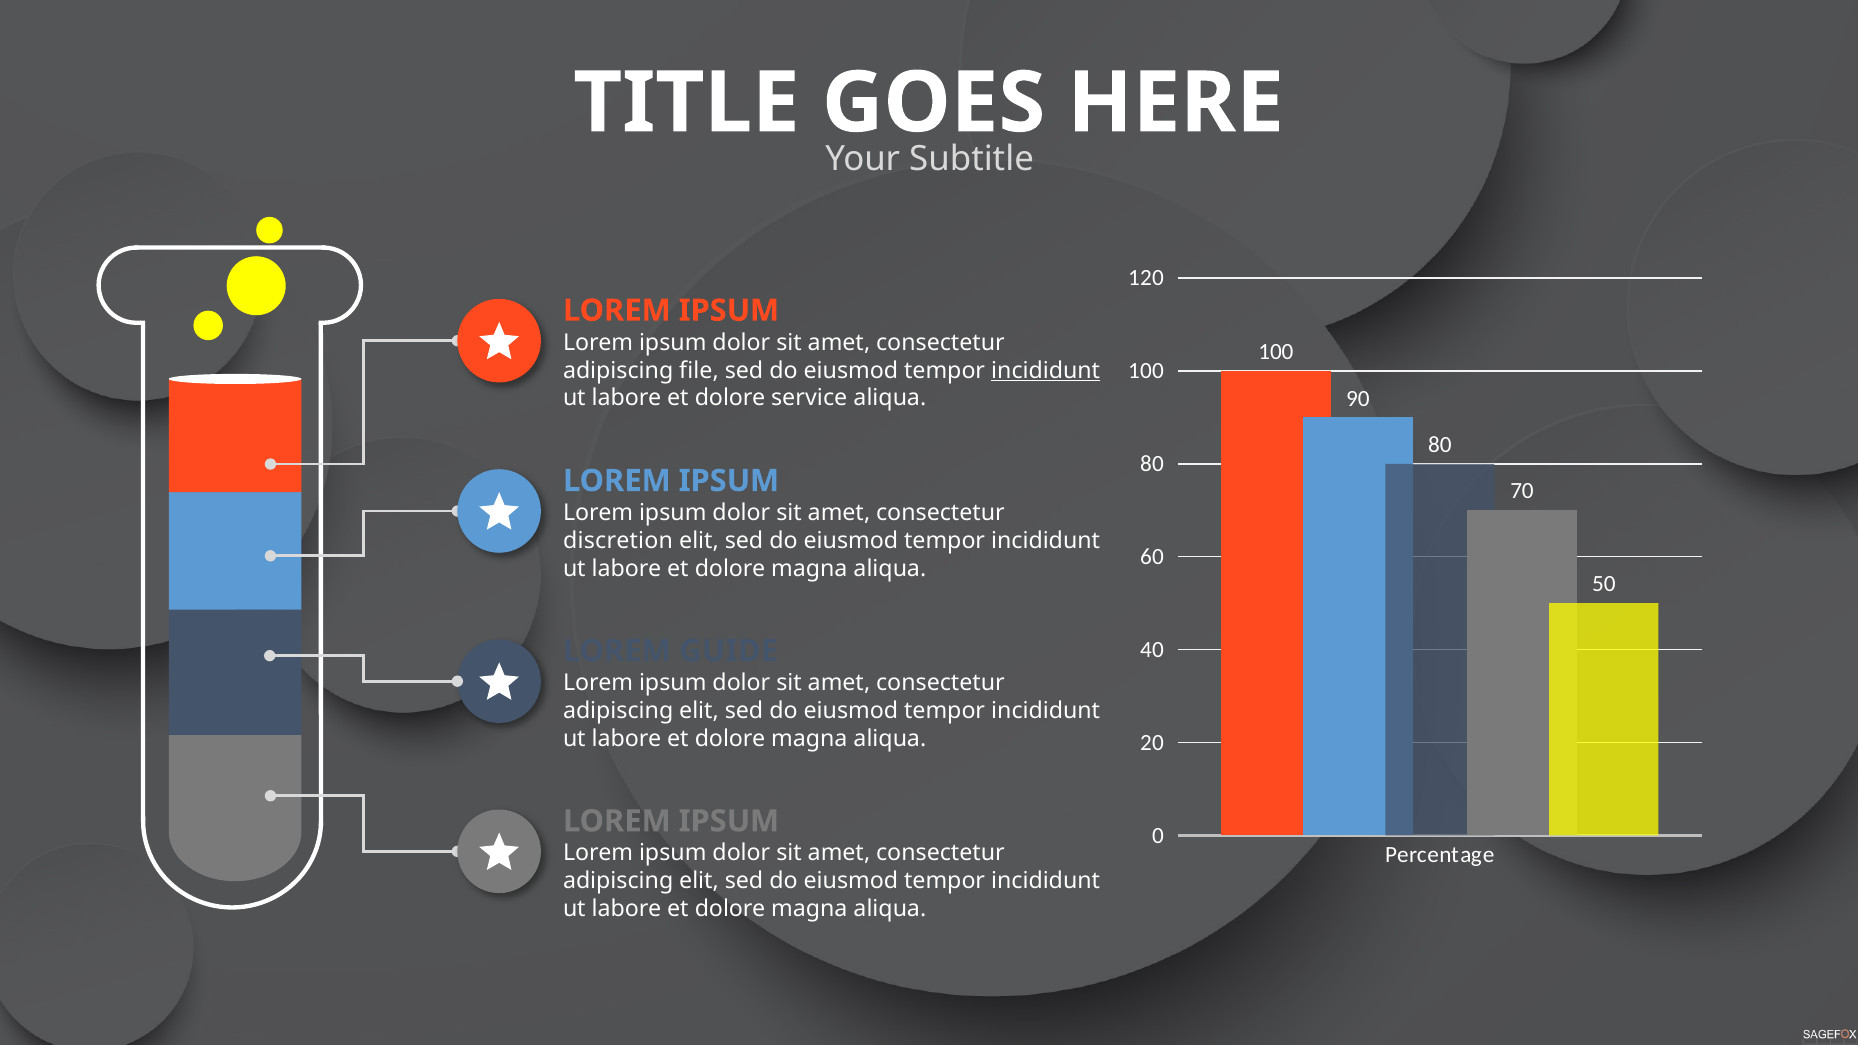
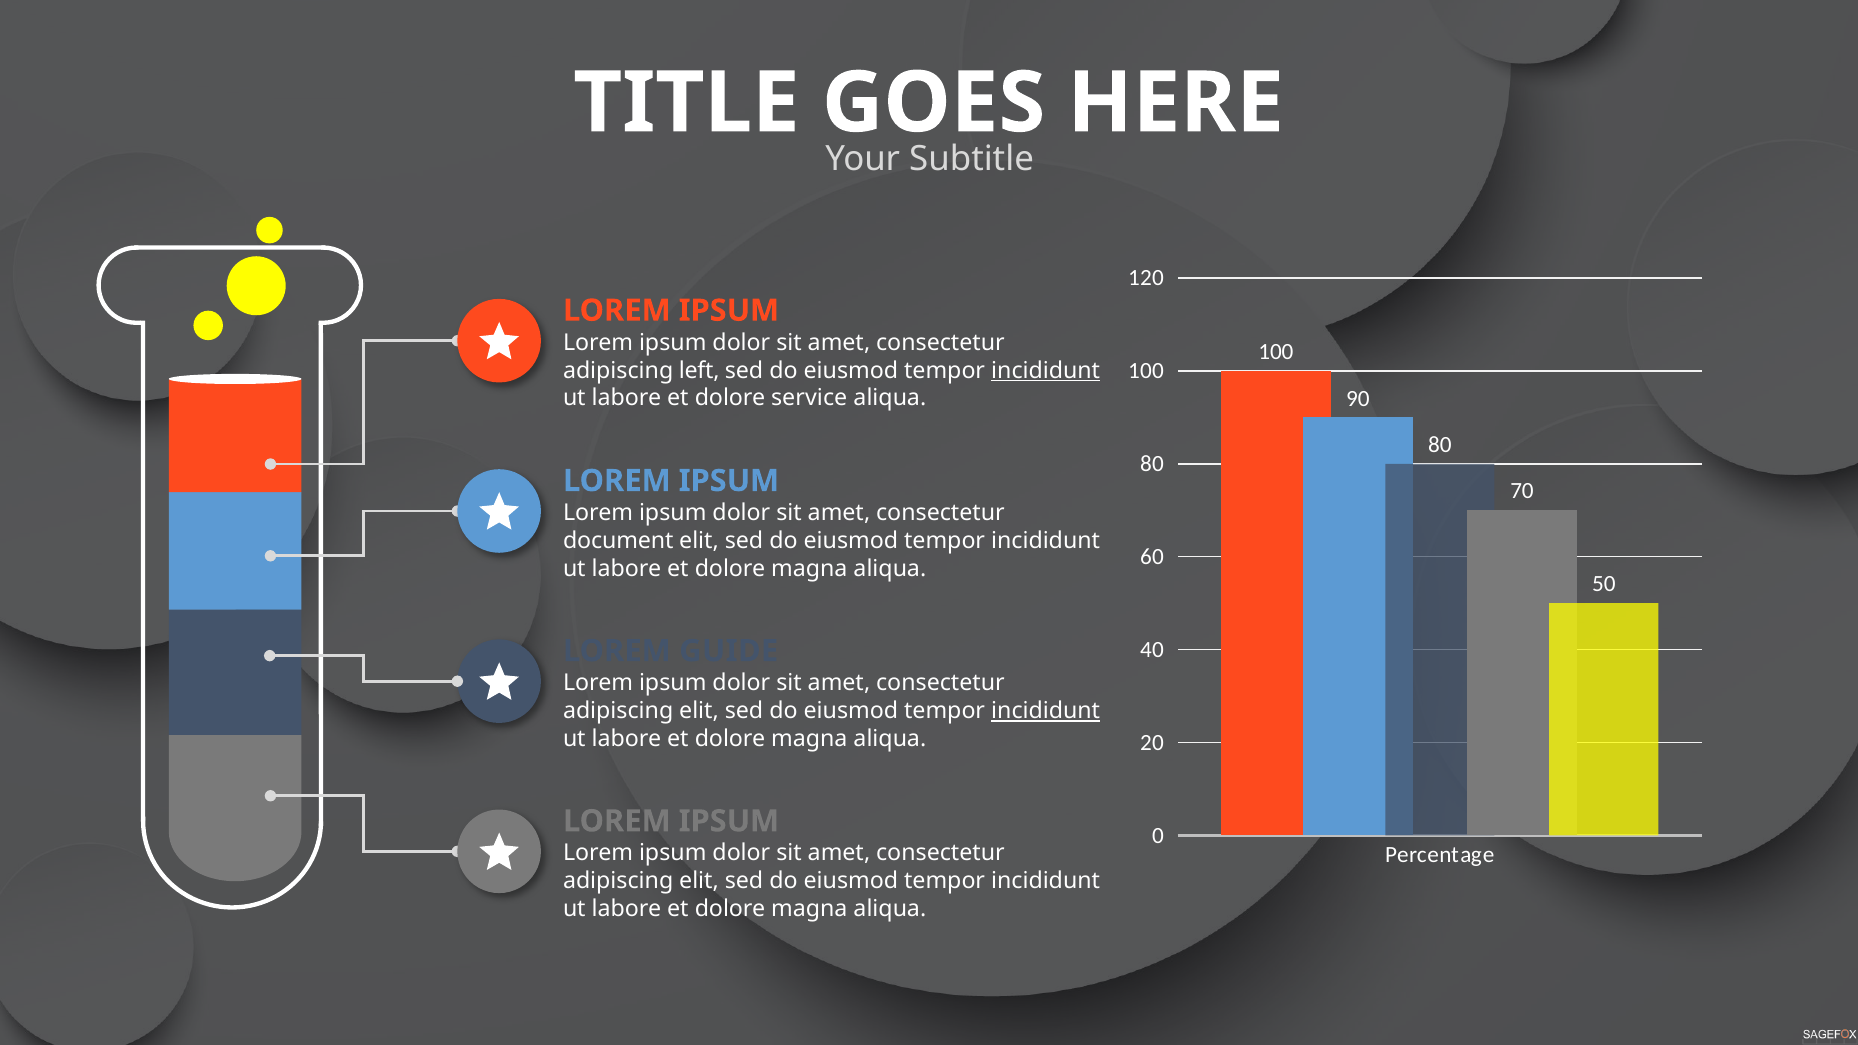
file: file -> left (699, 370)
discretion: discretion -> document (618, 541)
incididunt underline: none -> present (1046, 711)
